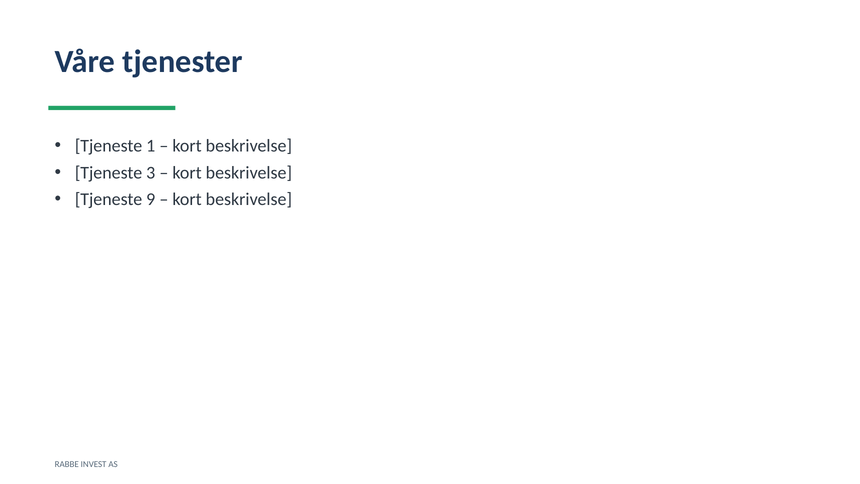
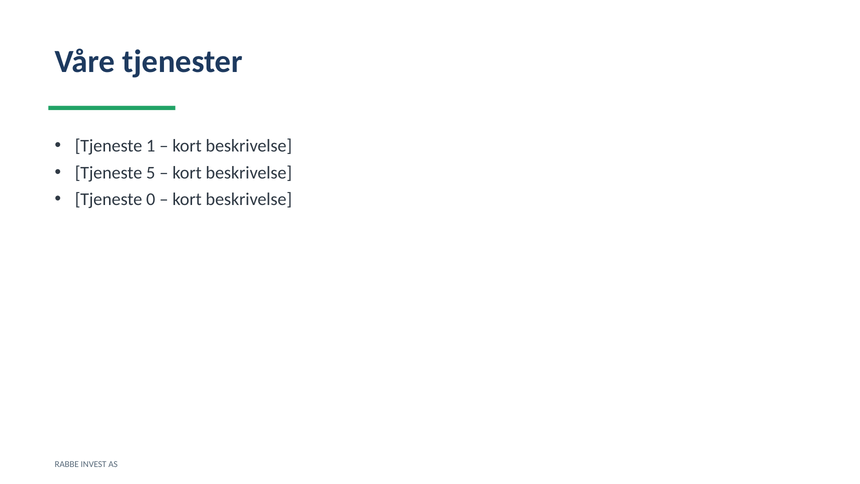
3: 3 -> 5 (151, 173)
9: 9 -> 0 (151, 199)
